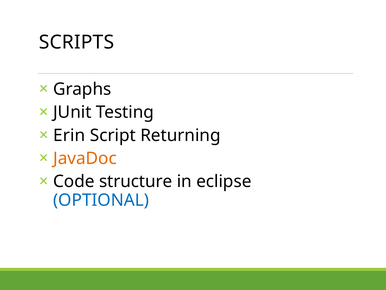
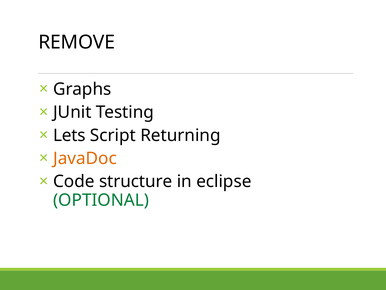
SCRIPTS: SCRIPTS -> REMOVE (77, 42)
Erin: Erin -> Lets (69, 135)
OPTIONAL colour: blue -> green (101, 200)
